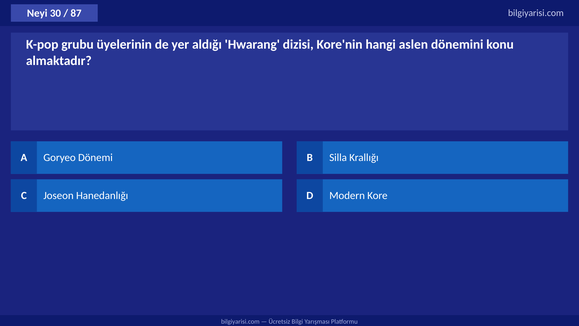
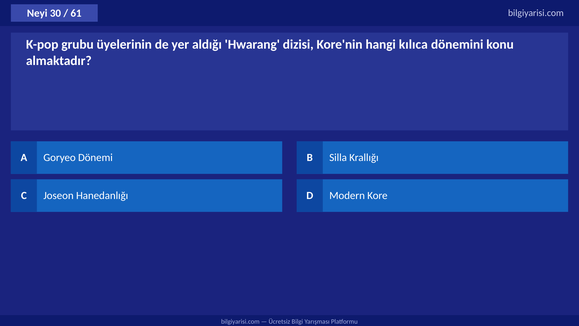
87: 87 -> 61 (76, 13)
aslen: aslen -> kılıca (413, 45)
